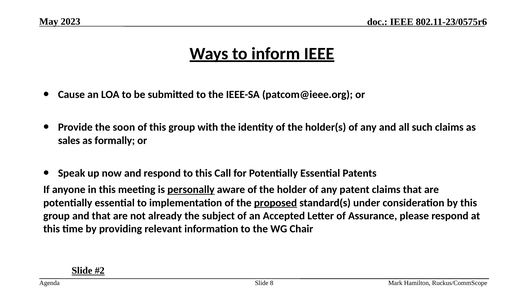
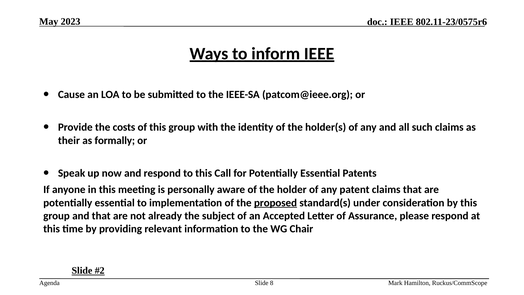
soon: soon -> costs (124, 127)
sales: sales -> their (69, 140)
personally underline: present -> none (191, 189)
